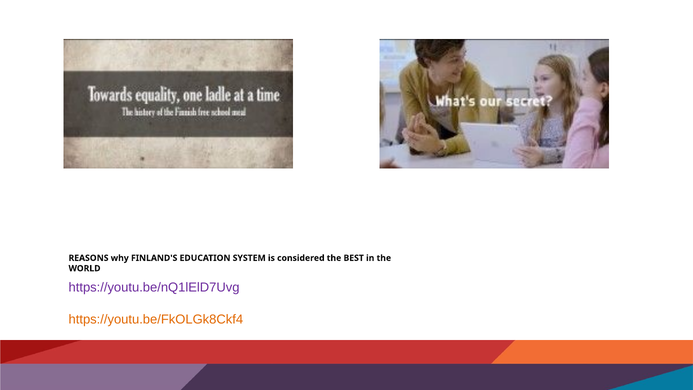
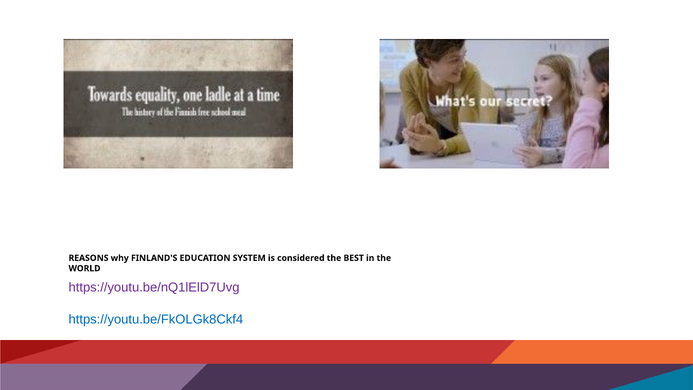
https://youtu.be/FkOLGk8Ckf4 colour: orange -> blue (156, 319)
